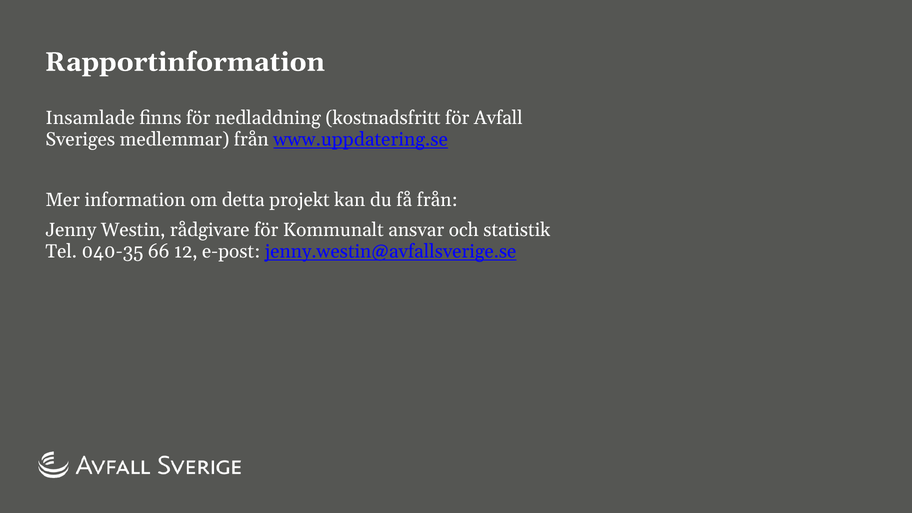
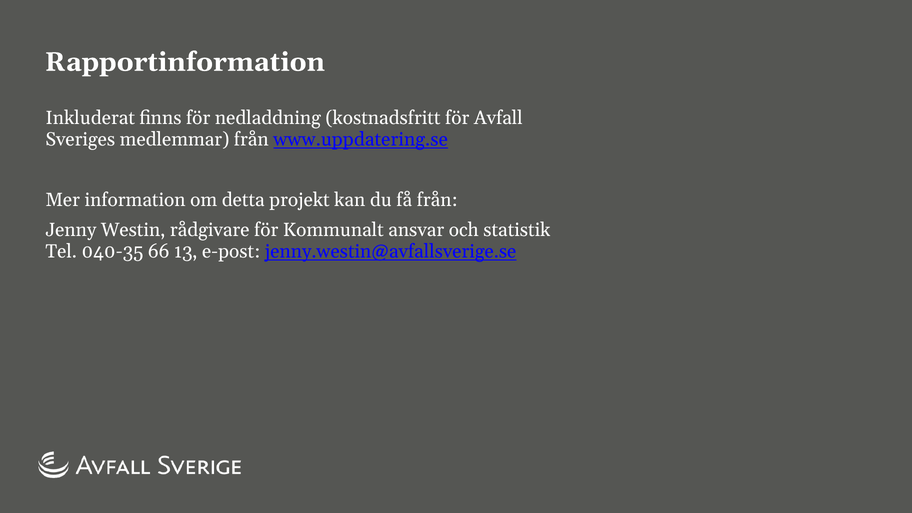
Insamlade: Insamlade -> Inkluderat (90, 118)
12: 12 -> 13 (186, 251)
